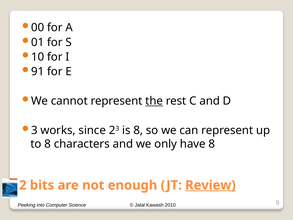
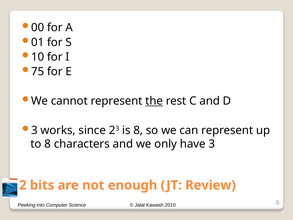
91: 91 -> 75 (38, 72)
have 8: 8 -> 3 (212, 144)
Review underline: present -> none (210, 185)
